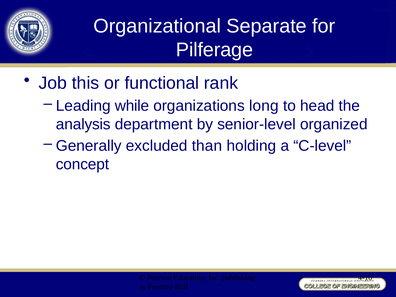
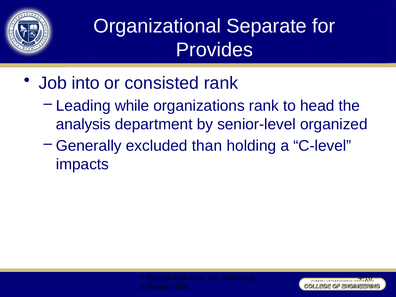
Pilferage: Pilferage -> Provides (214, 50)
this: this -> into (86, 83)
functional: functional -> consisted (162, 83)
organizations long: long -> rank (264, 106)
concept: concept -> impacts (82, 164)
